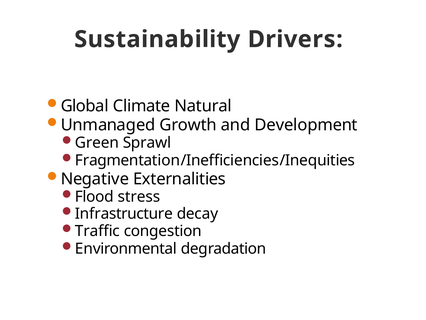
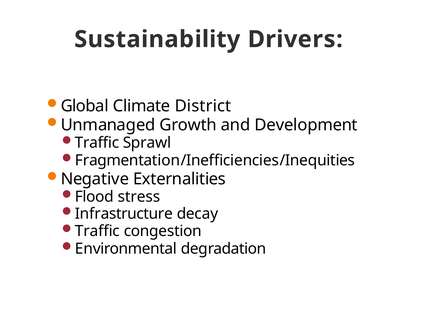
Natural: Natural -> District (203, 106)
Green: Green -> Traffic (97, 143)
